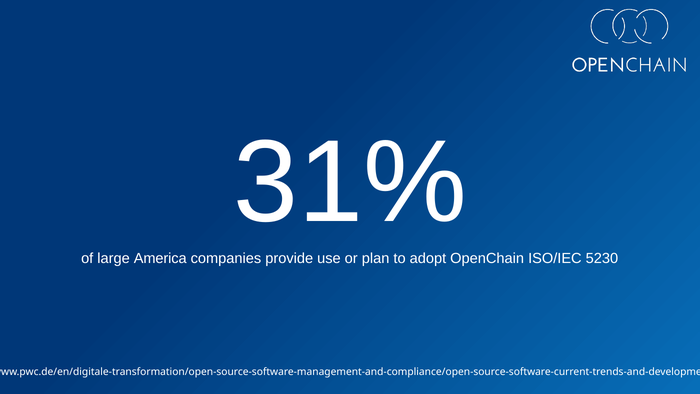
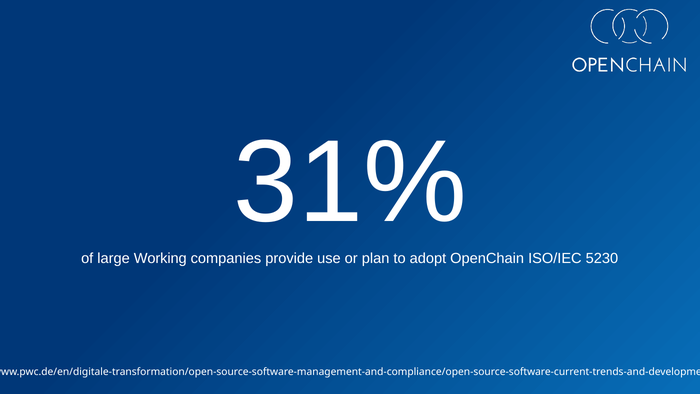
America: America -> Working (160, 258)
